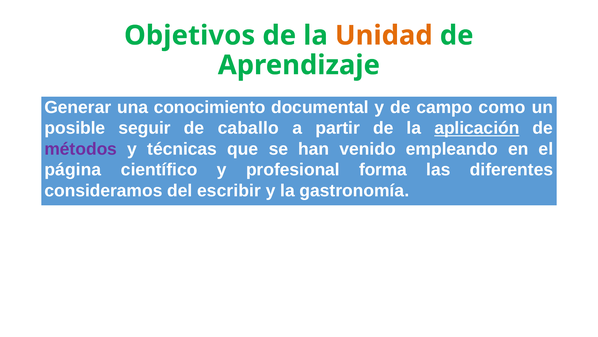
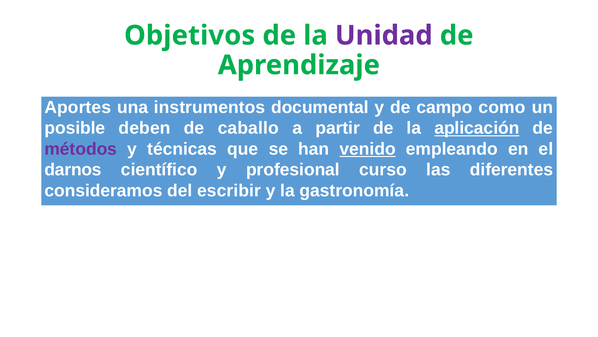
Unidad colour: orange -> purple (384, 35)
Generar: Generar -> Aportes (78, 107)
conocimiento: conocimiento -> instrumentos (210, 107)
seguir: seguir -> deben (145, 128)
venido underline: none -> present (368, 149)
página: página -> darnos (73, 170)
forma: forma -> curso (383, 170)
